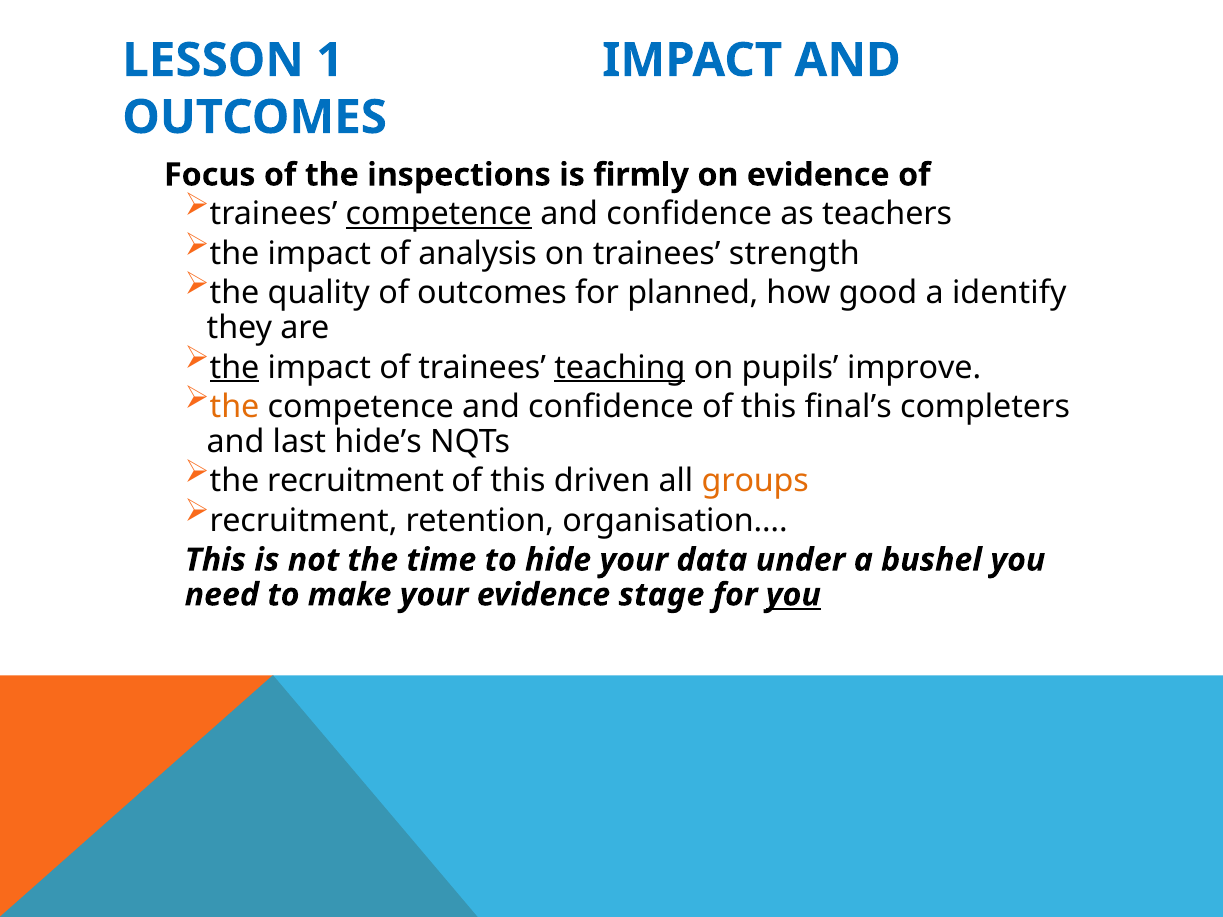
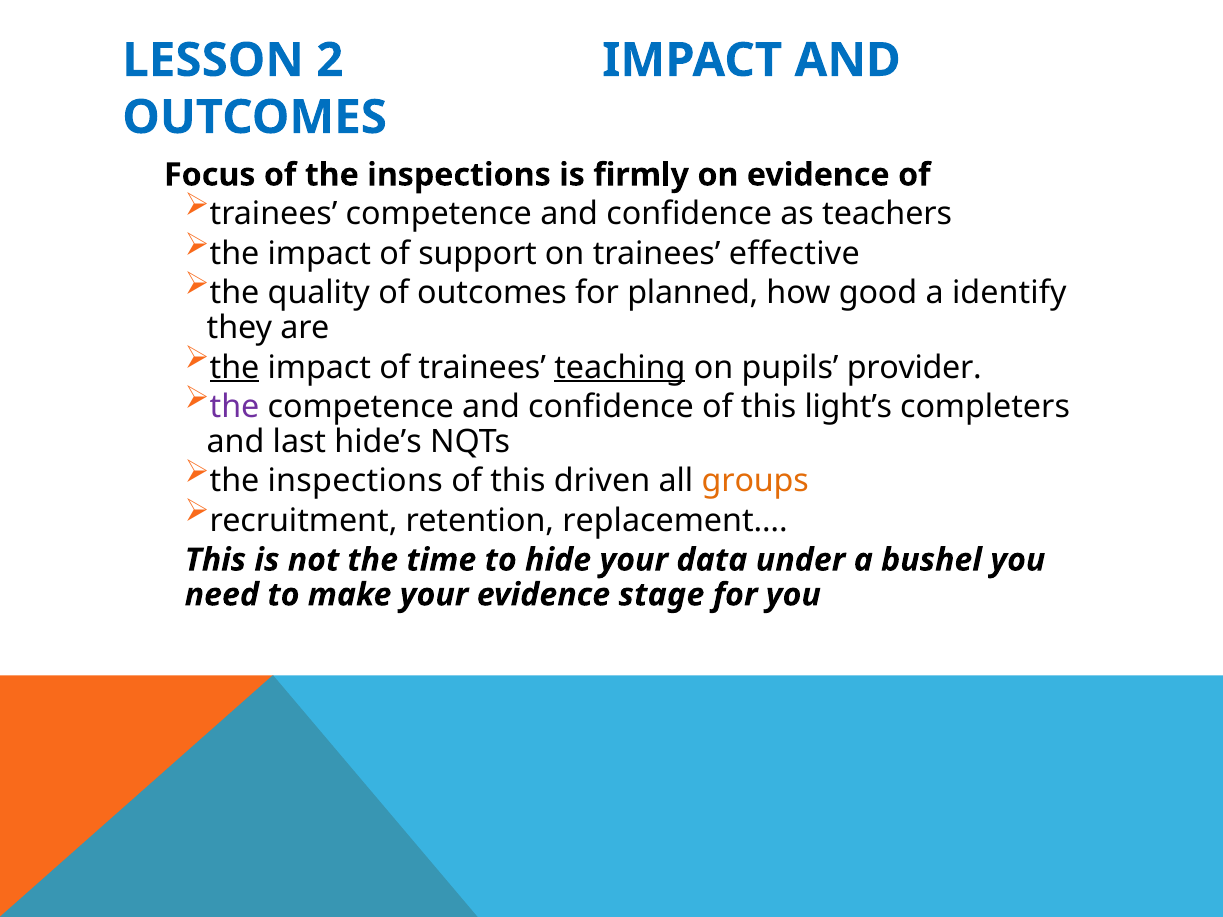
1: 1 -> 2 (330, 60)
competence underline: present -> none (439, 214)
analysis: analysis -> support (478, 254)
strength: strength -> effective (794, 254)
improve: improve -> provider (914, 368)
the colour: orange -> purple (235, 407)
final’s: final’s -> light’s (848, 407)
recruitment: recruitment -> inspections (355, 481)
organisation…: organisation… -> replacement… (675, 521)
you underline: present -> none (793, 595)
